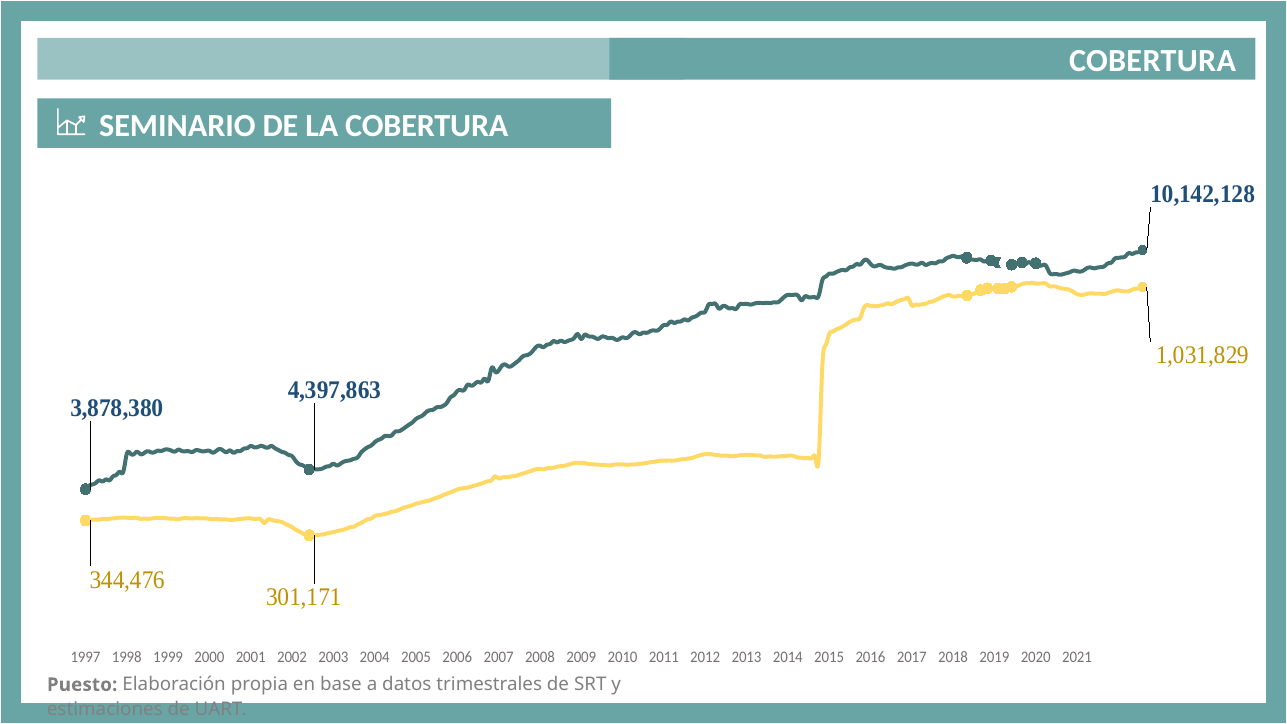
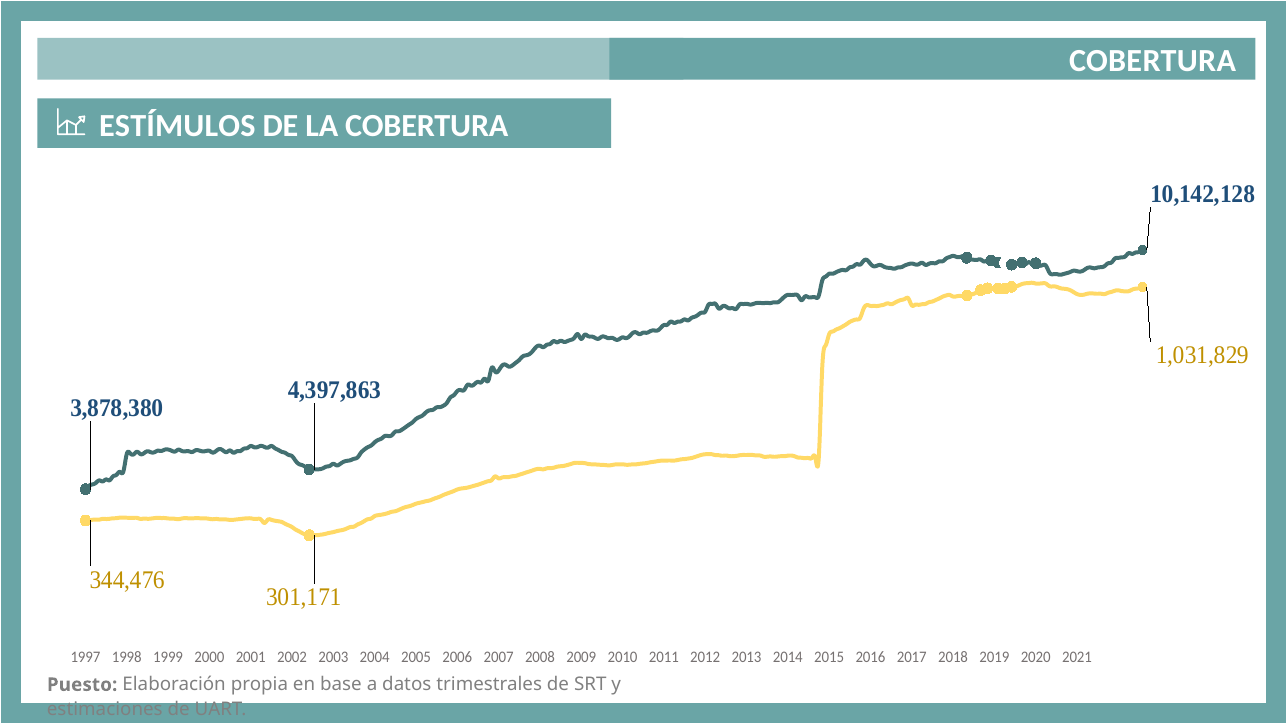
SEMINARIO: SEMINARIO -> ESTÍMULOS (177, 125)
